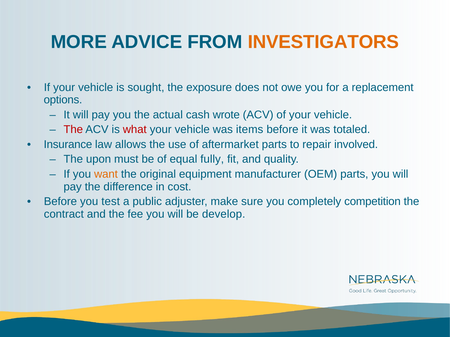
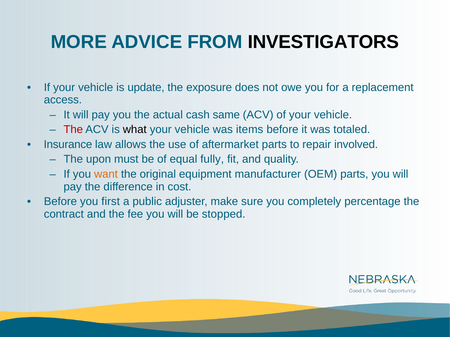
INVESTIGATORS colour: orange -> black (323, 42)
sought: sought -> update (146, 87)
options: options -> access (63, 100)
wrote: wrote -> same (226, 115)
what colour: red -> black (135, 130)
test: test -> first (111, 202)
competition: competition -> percentage (372, 202)
develop: develop -> stopped (224, 214)
